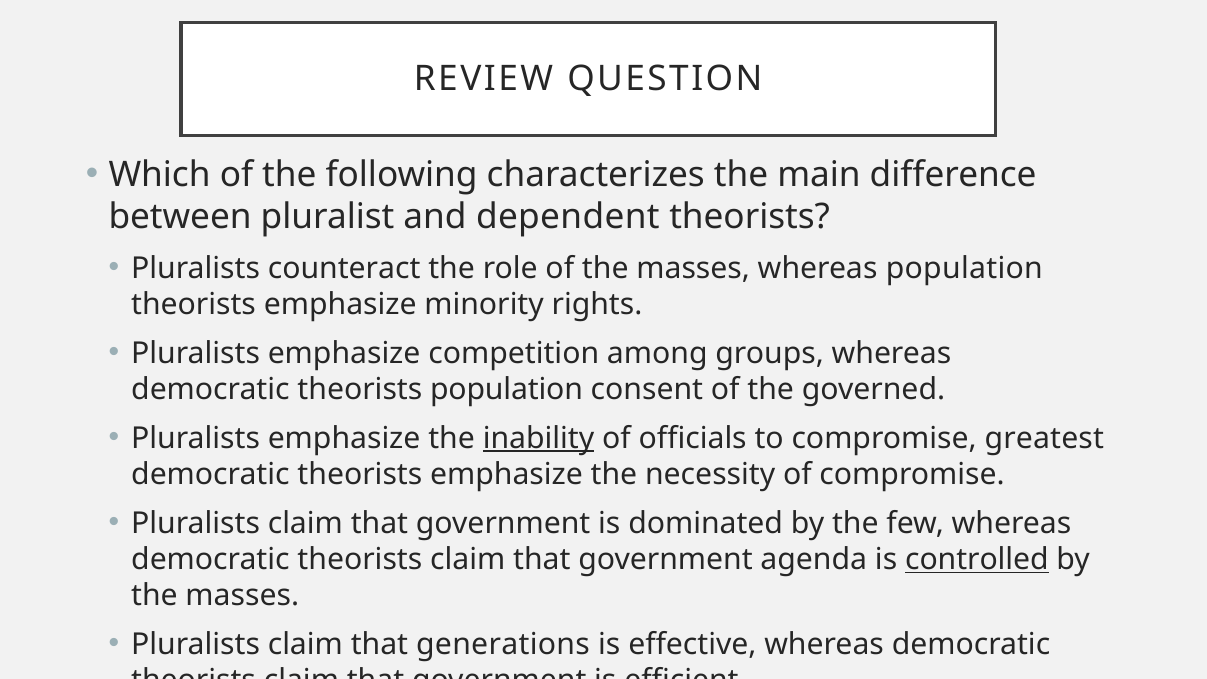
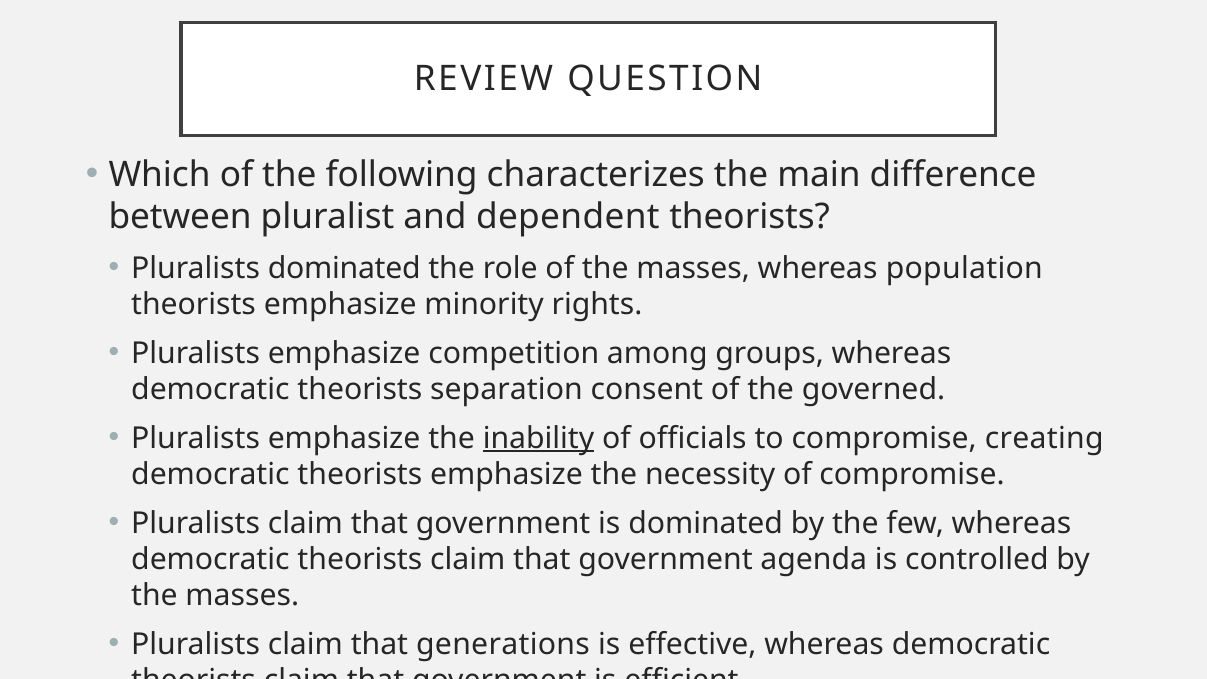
Pluralists counteract: counteract -> dominated (344, 268)
theorists population: population -> separation (506, 389)
greatest: greatest -> creating (1044, 438)
controlled underline: present -> none (977, 559)
